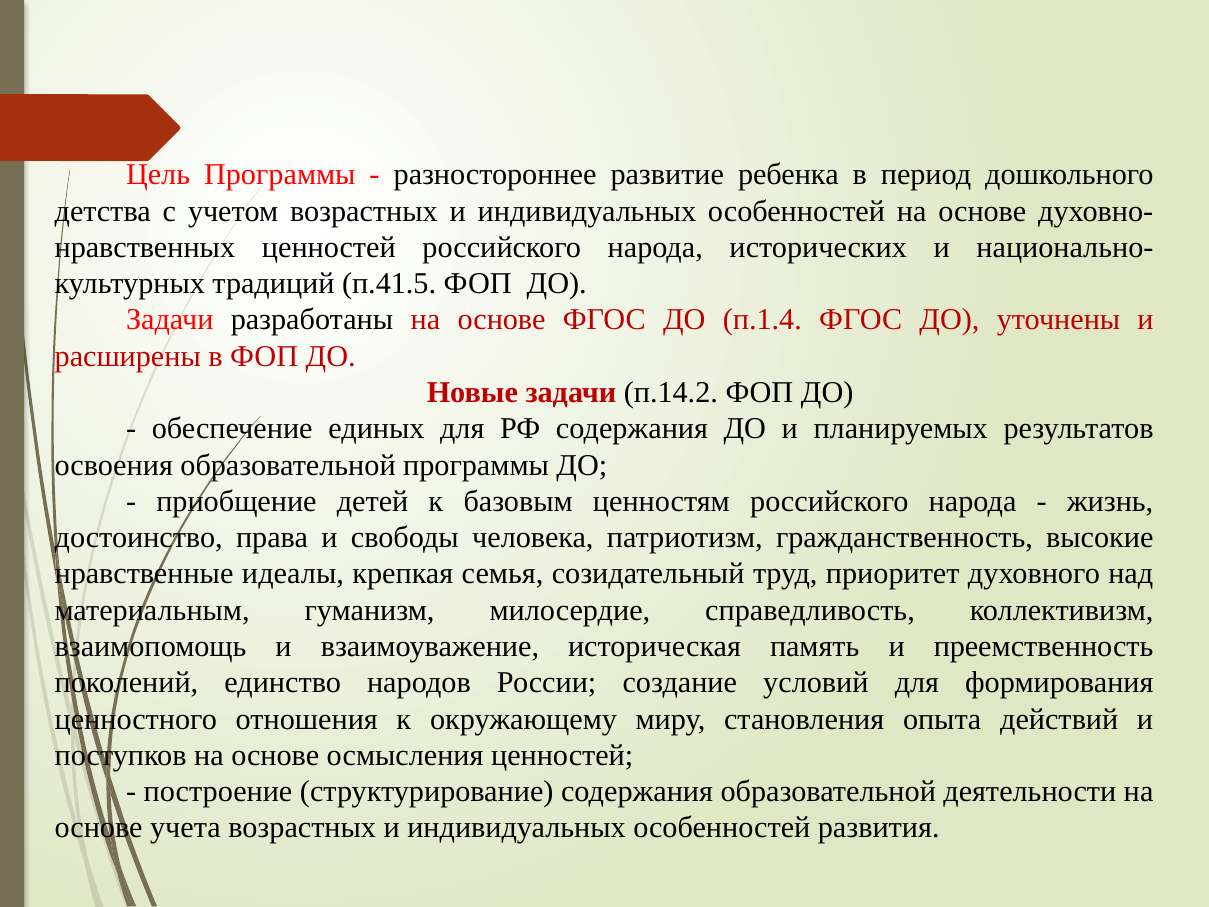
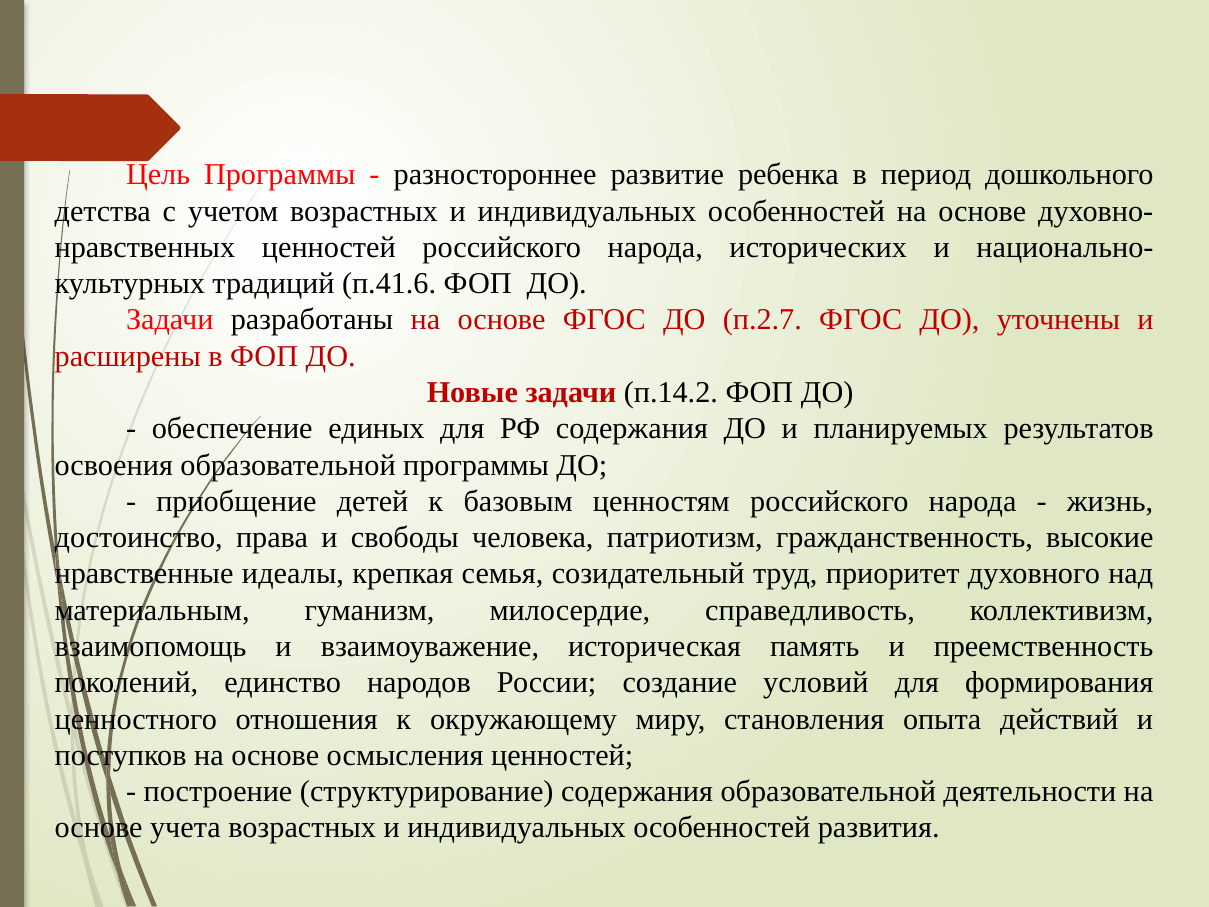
п.41.5: п.41.5 -> п.41.6 (389, 284)
п.1.4: п.1.4 -> п.2.7 (762, 320)
